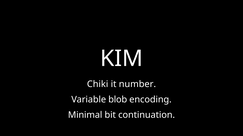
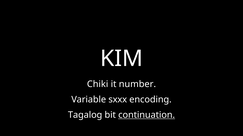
blob: blob -> sxxx (118, 100)
Minimal: Minimal -> Tagalog (85, 115)
continuation underline: none -> present (147, 115)
